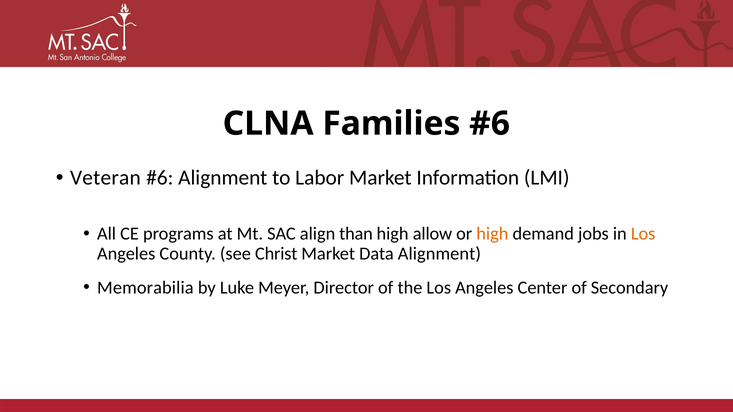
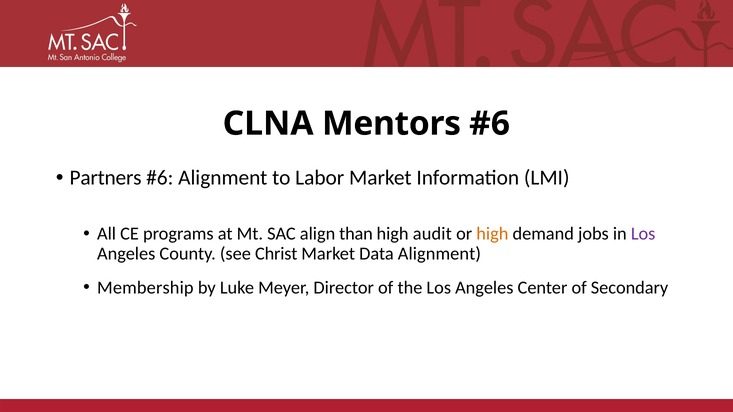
Families: Families -> Mentors (392, 124)
Veteran: Veteran -> Partners (106, 178)
allow: allow -> audit (432, 234)
Los colour: orange -> purple (643, 234)
Memorabilia: Memorabilia -> Membership (145, 288)
